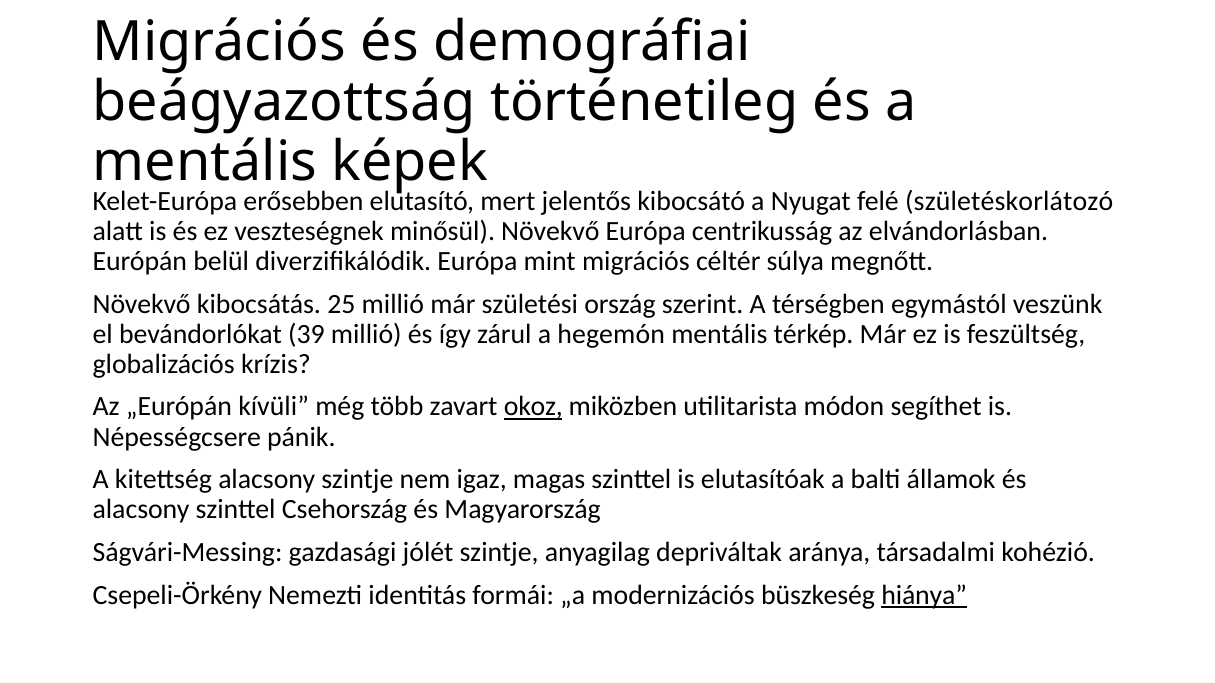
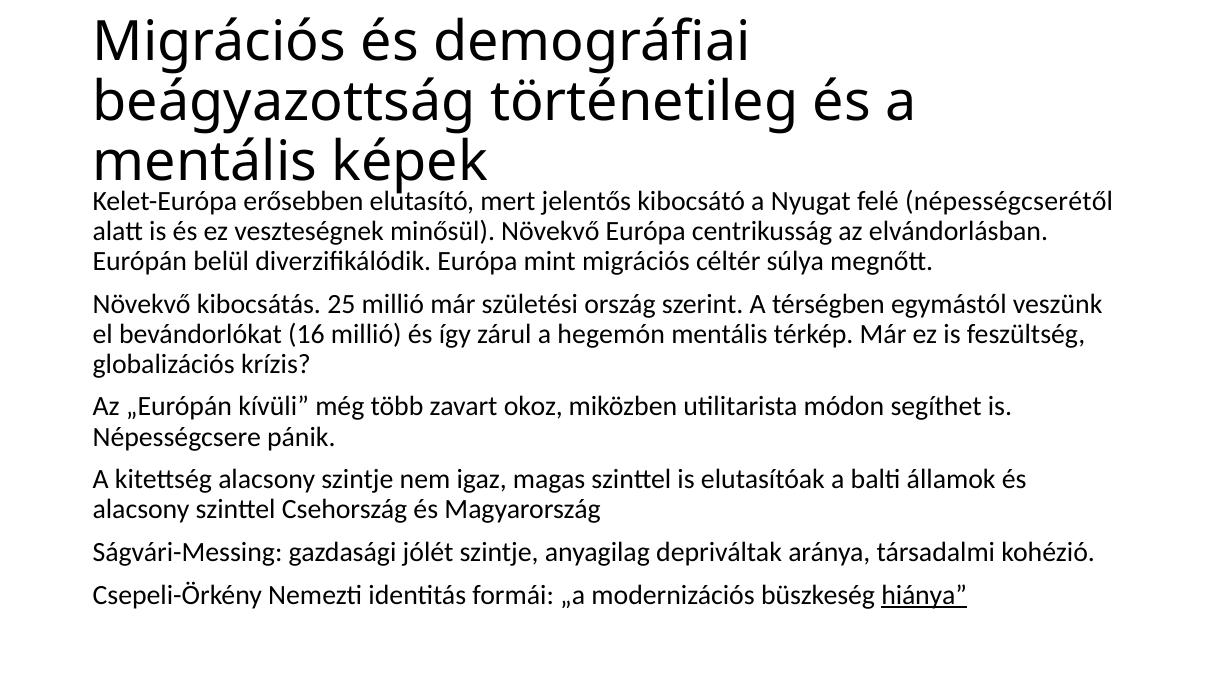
születéskorlátozó: születéskorlátozó -> népességcserétől (1009, 201)
39: 39 -> 16 (306, 334)
okoz underline: present -> none (533, 407)
